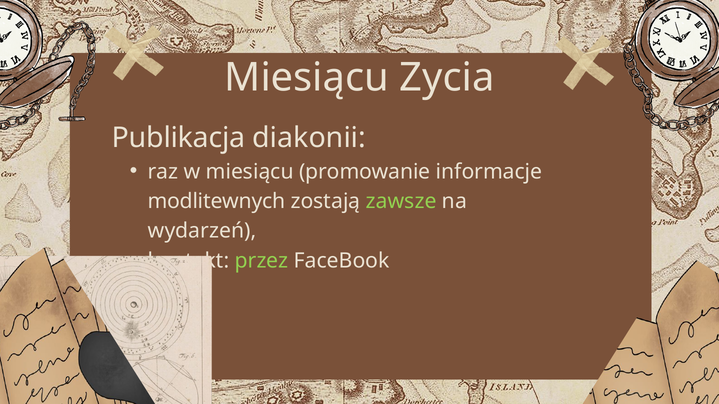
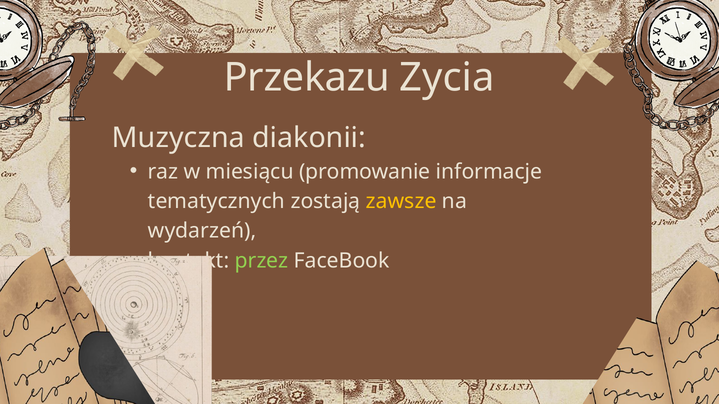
Miesiącu: Miesiącu -> Przekazu (307, 78)
Publikacja: Publikacja -> Muzyczna (178, 138)
modlitewnych: modlitewnych -> tematycznych (216, 201)
zawsze colour: light green -> yellow (401, 201)
